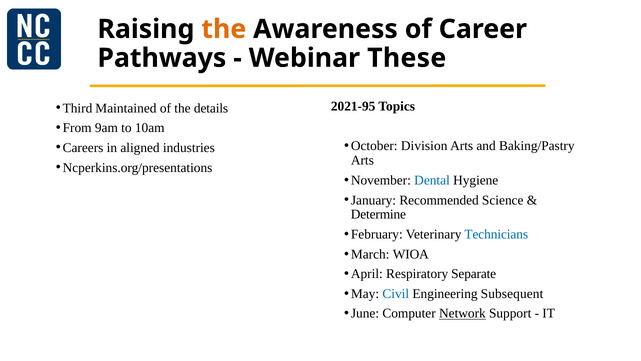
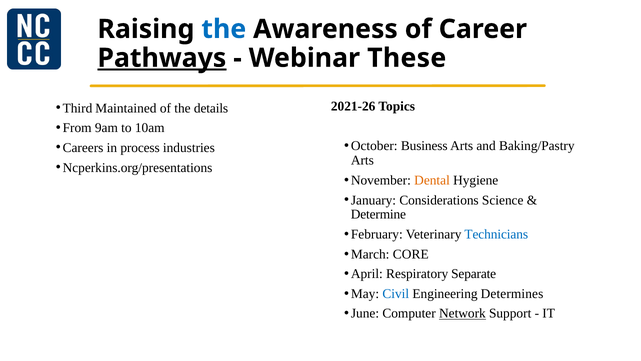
the colour: orange -> blue (224, 29)
Pathways underline: none -> present (162, 58)
2021-95: 2021-95 -> 2021-26 (353, 106)
Division: Division -> Business (424, 146)
aligned: aligned -> process (140, 148)
Dental colour: blue -> orange (432, 180)
Recommended: Recommended -> Considerations (439, 200)
WIOA: WIOA -> CORE (411, 254)
Subsequent: Subsequent -> Determines (512, 293)
